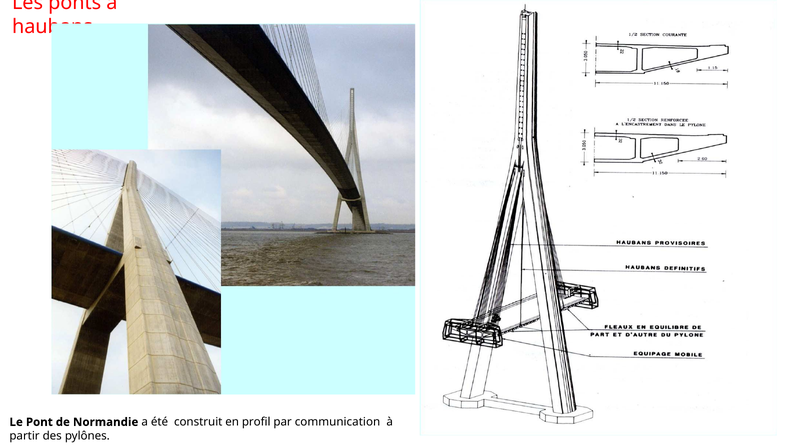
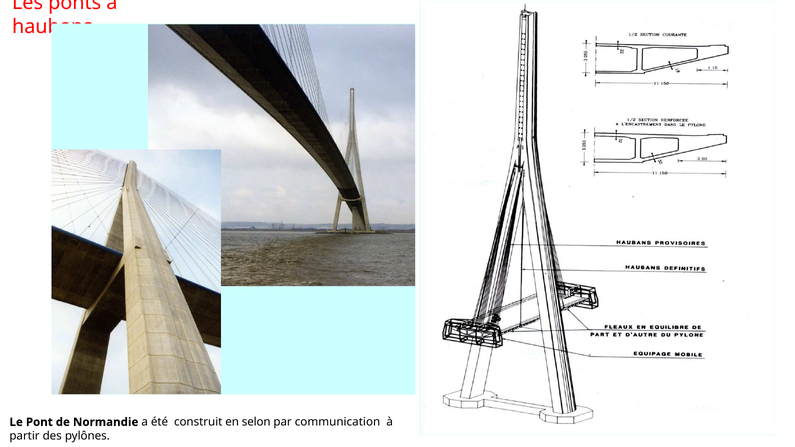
profil: profil -> selon (256, 422)
